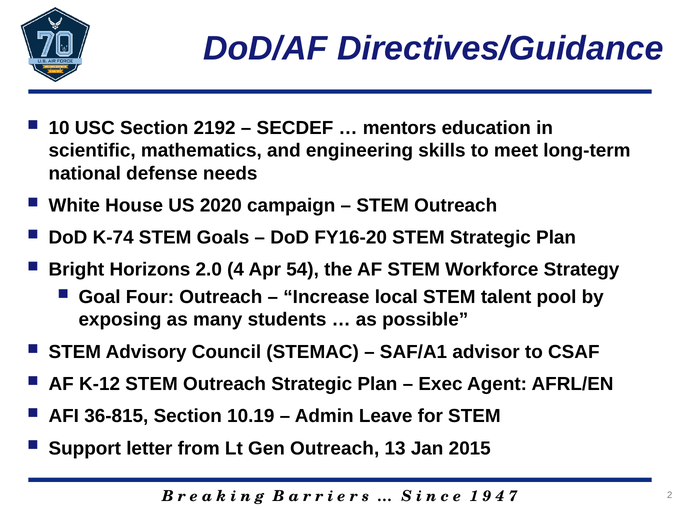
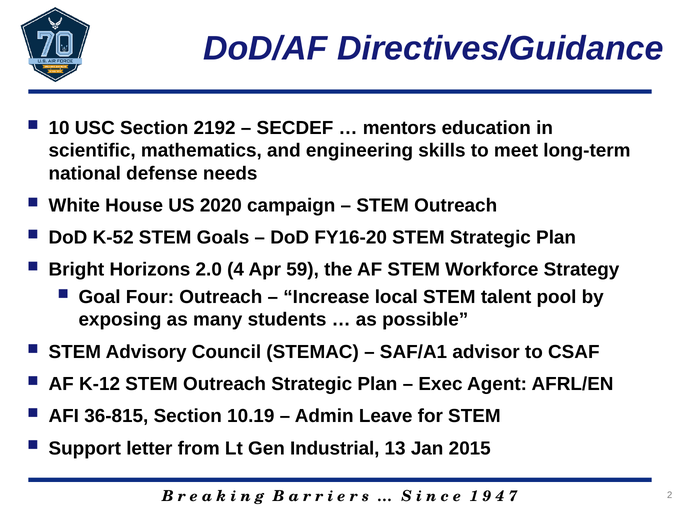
K-74: K-74 -> K-52 (113, 238)
54: 54 -> 59 (303, 270)
Gen Outreach: Outreach -> Industrial (335, 448)
